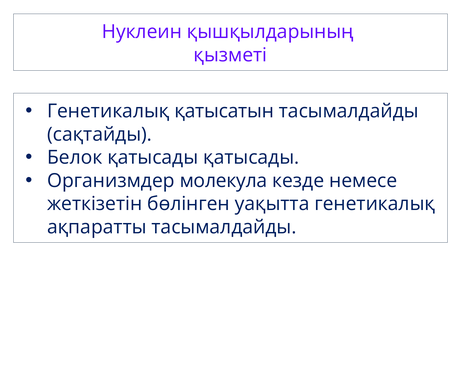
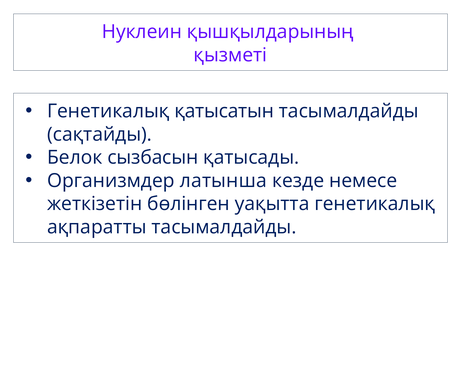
Белок қатысады: қатысады -> сызбасын (153, 158)
молекула: молекула -> латынша (223, 181)
